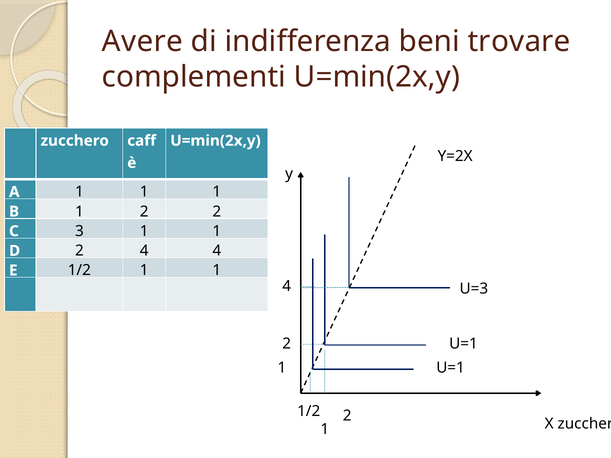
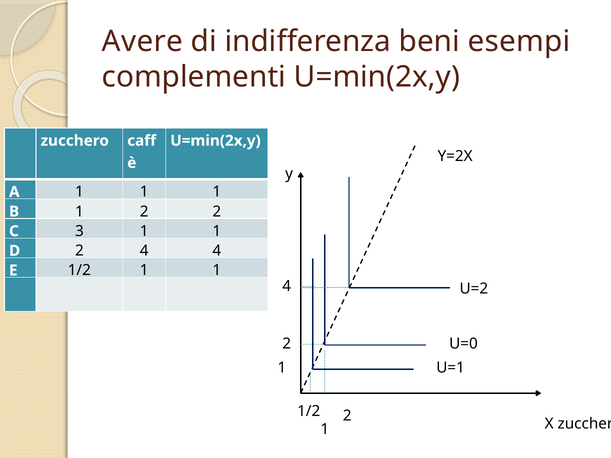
trovare: trovare -> esempi (519, 41)
U=3: U=3 -> U=2 (474, 289)
U=1: U=1 -> U=0 (464, 344)
